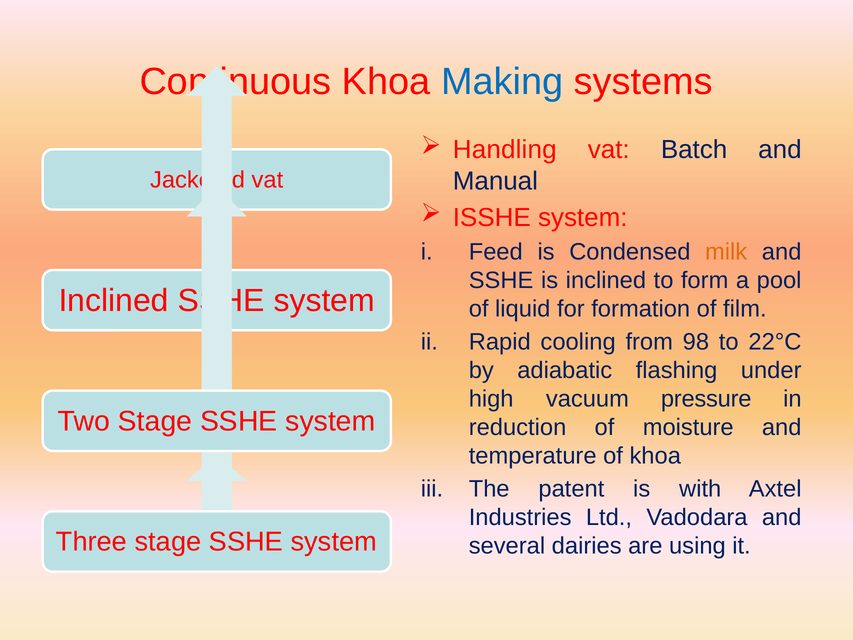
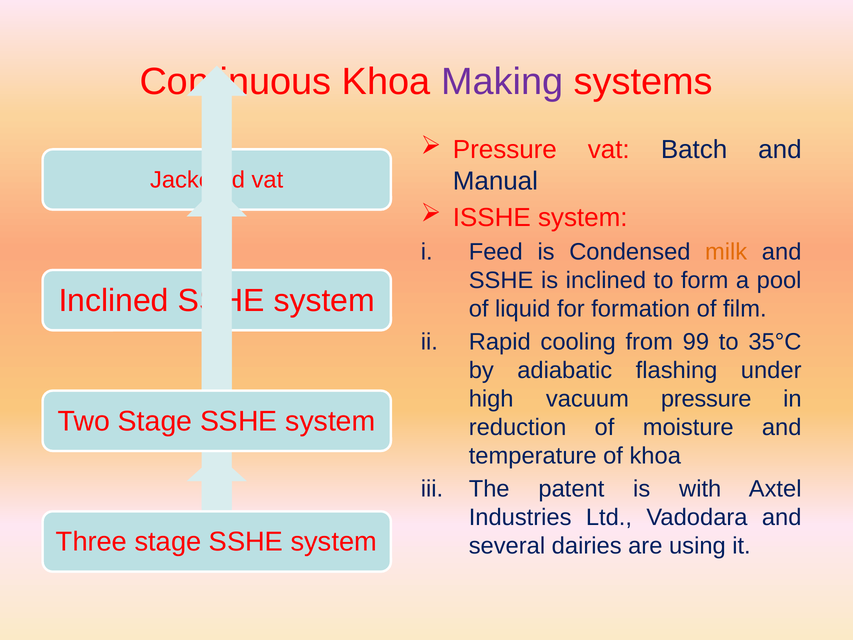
Making colour: blue -> purple (502, 82)
Handling: Handling -> Pressure (505, 150)
98: 98 -> 99 (696, 342)
22°C: 22°C -> 35°C (775, 342)
